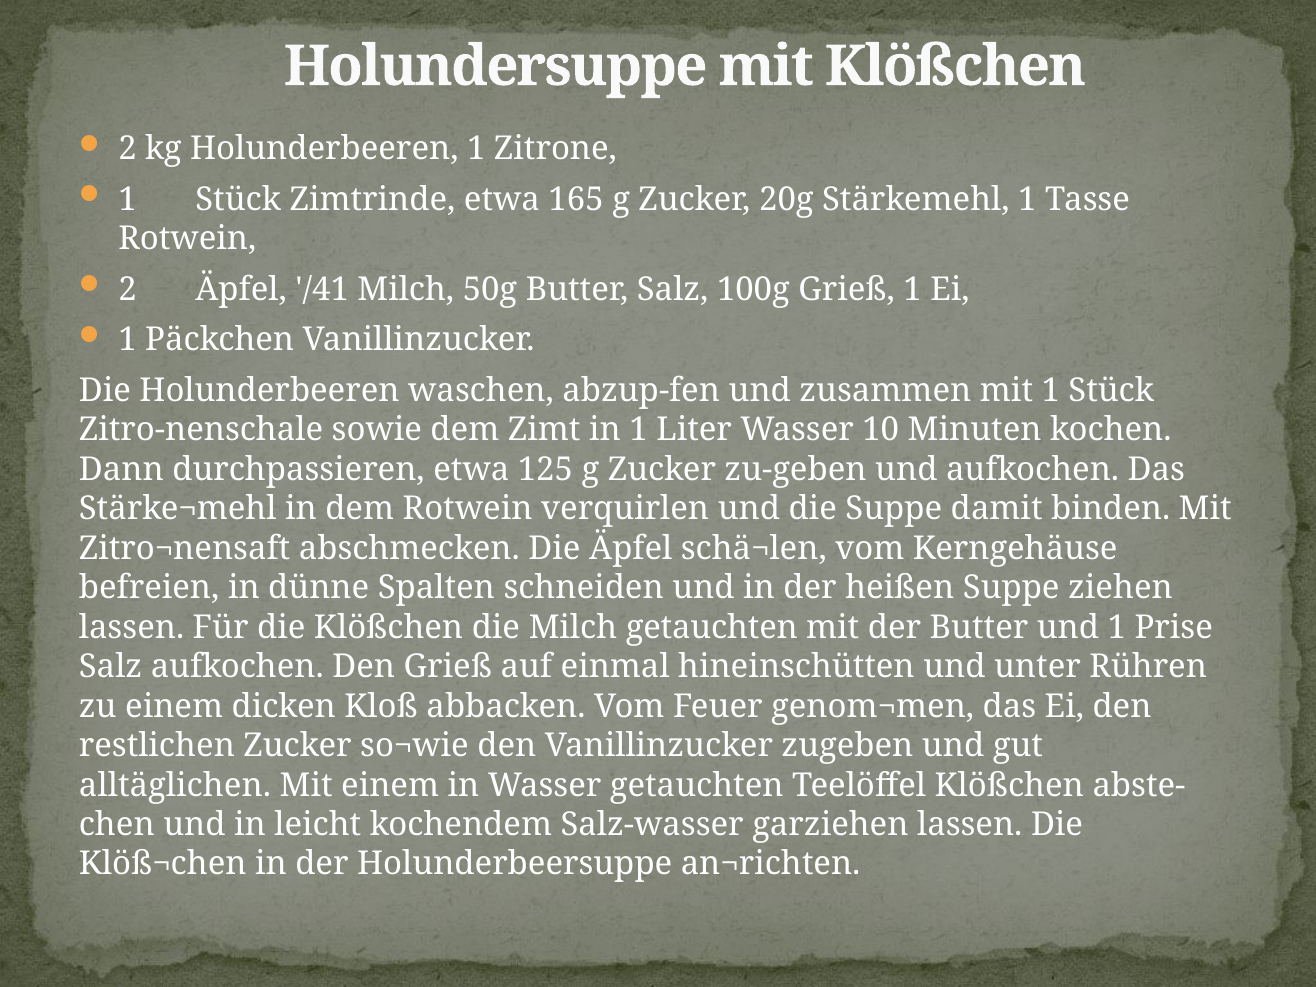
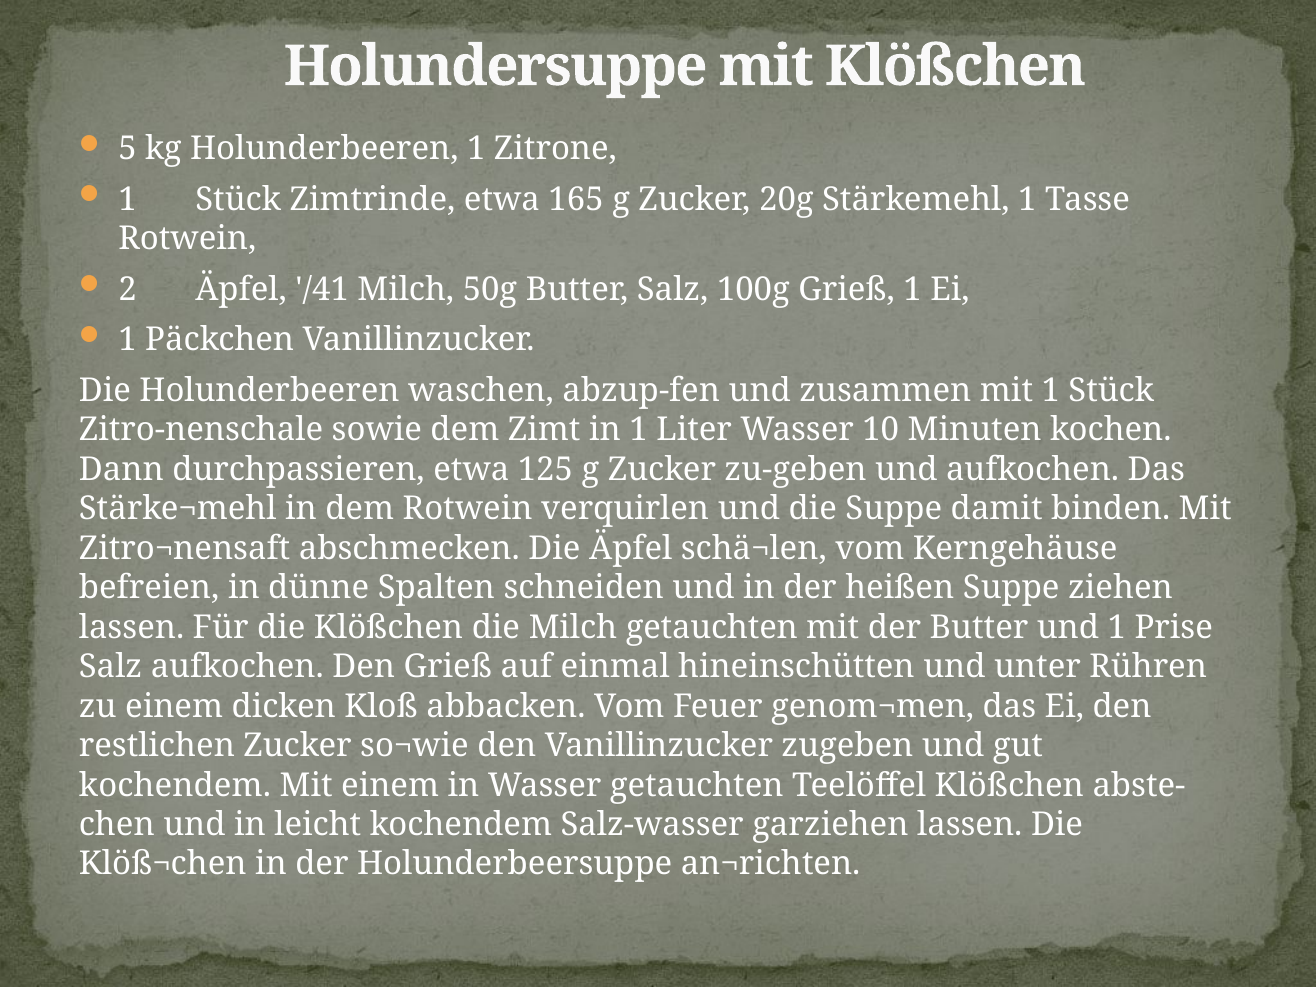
2: 2 -> 5 (128, 149)
alltäglichen: alltäglichen -> kochendem (175, 785)
